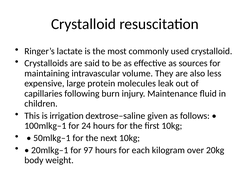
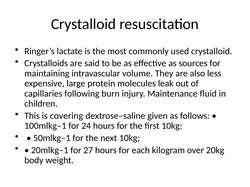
irrigation: irrigation -> covering (66, 116)
97: 97 -> 27 (88, 151)
